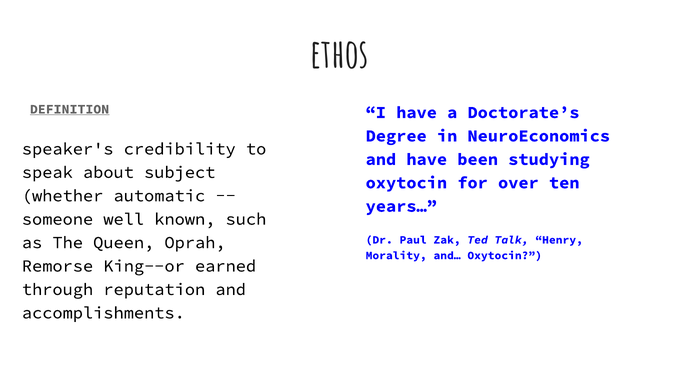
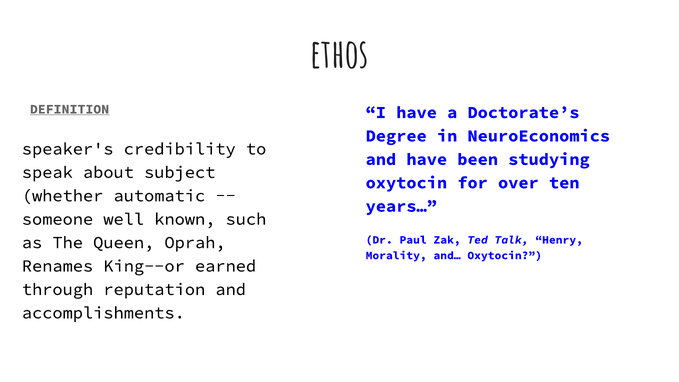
Remorse: Remorse -> Renames (58, 266)
